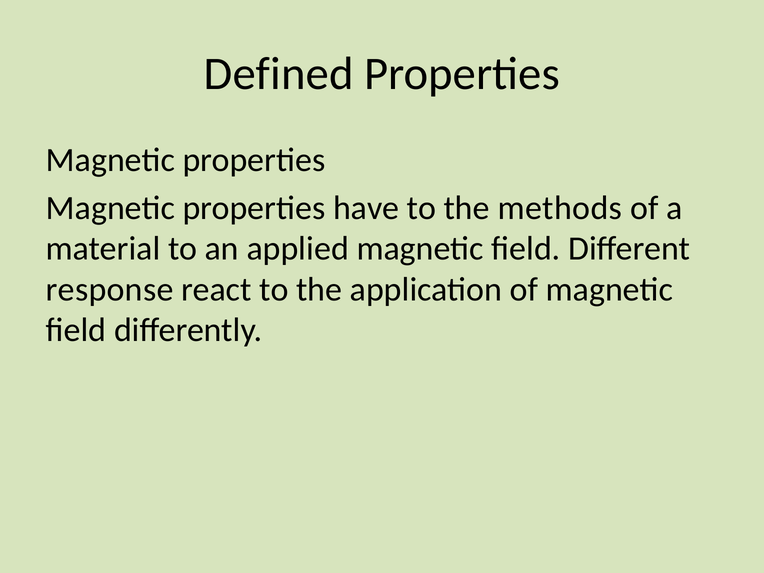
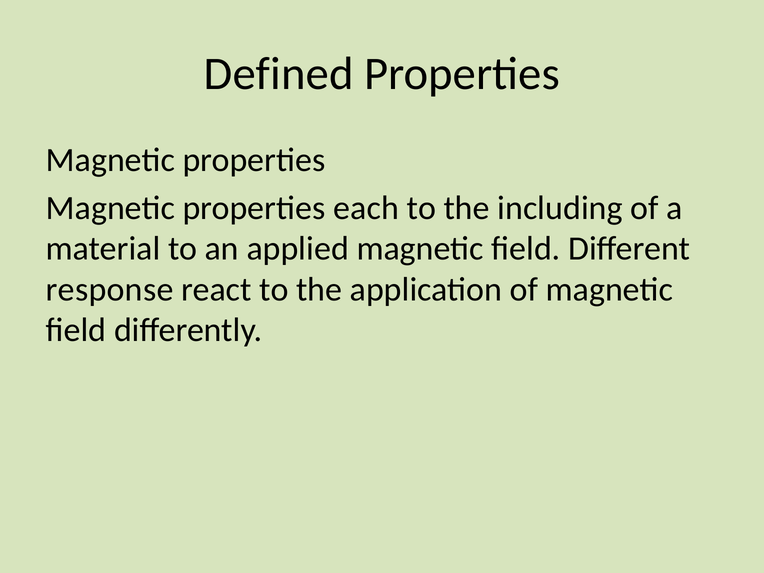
have: have -> each (366, 208)
methods: methods -> including (560, 208)
